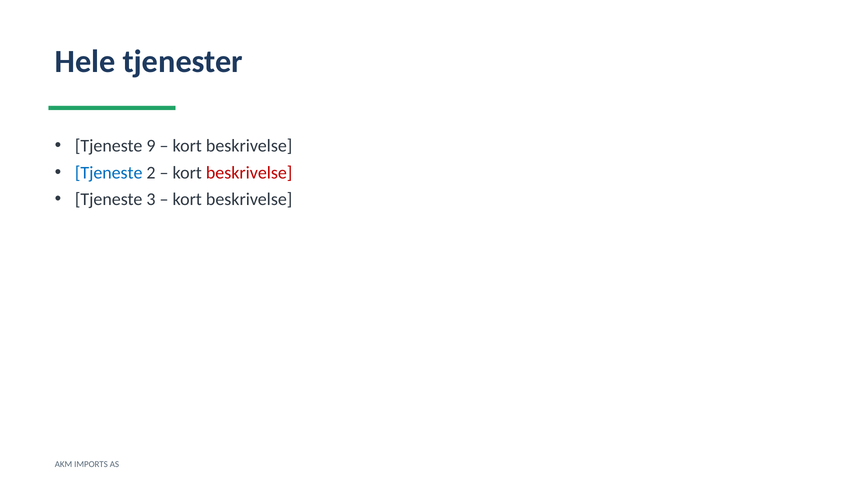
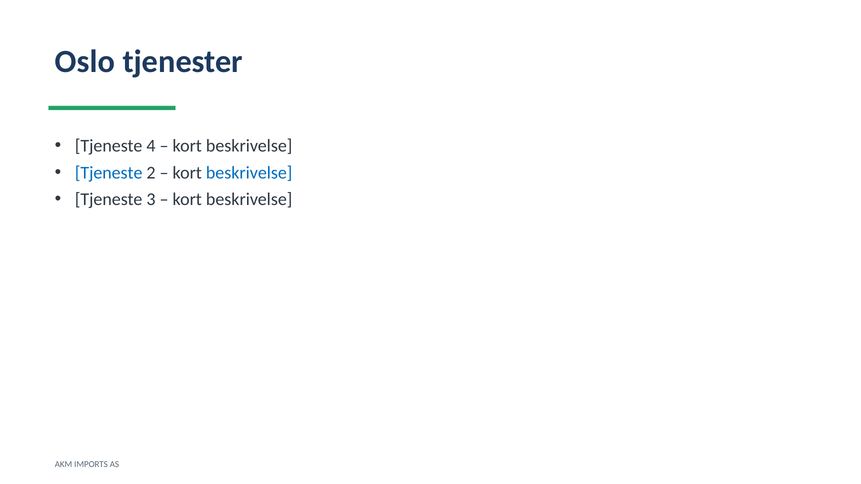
Hele: Hele -> Oslo (85, 61)
9: 9 -> 4 (151, 146)
beskrivelse colour: red -> blue (249, 173)
